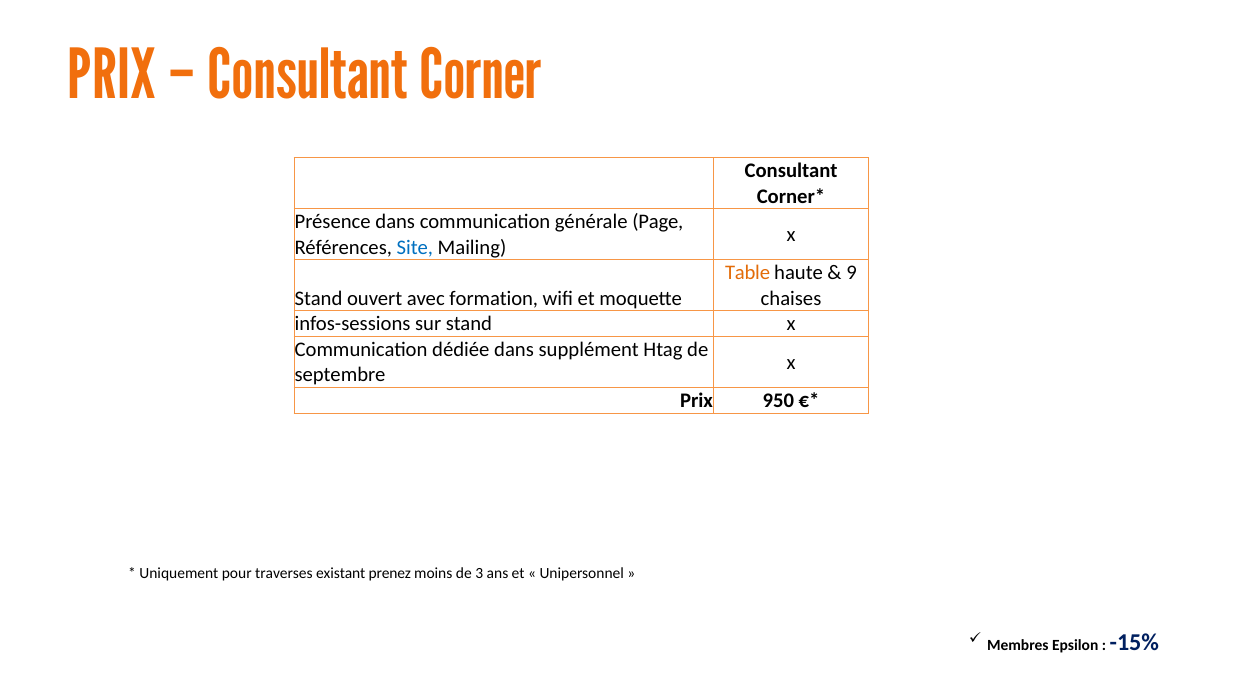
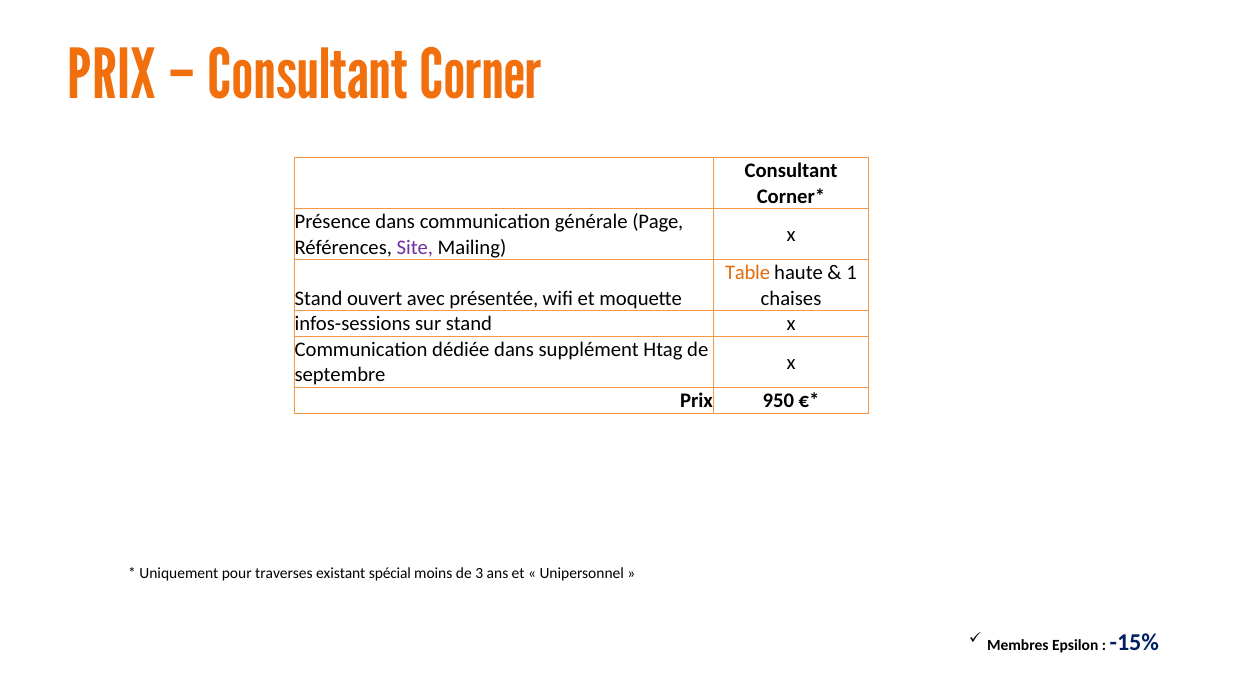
Site colour: blue -> purple (415, 247)
9: 9 -> 1 (852, 273)
formation: formation -> présentée (494, 298)
prenez: prenez -> spécial (390, 574)
